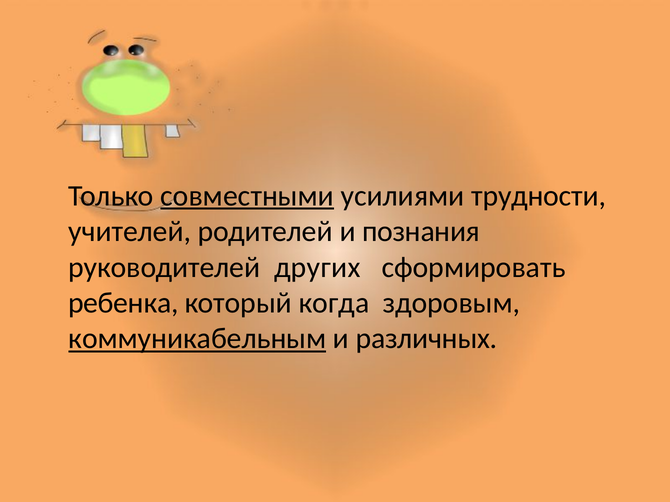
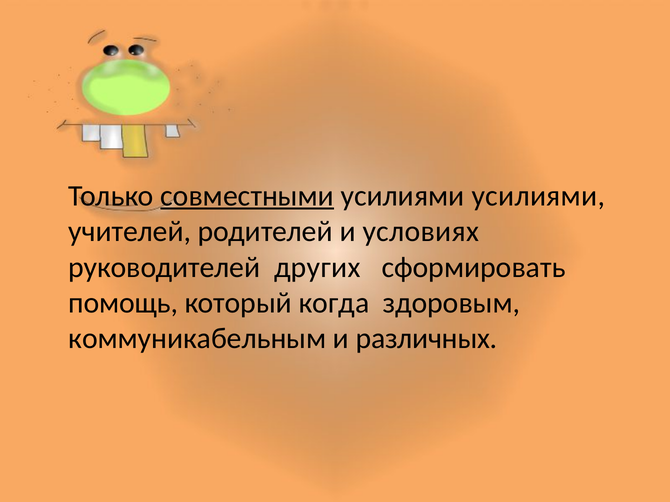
усилиями трудности: трудности -> усилиями (538, 196)
познания: познания -> условиях (421, 232)
ребенка: ребенка -> помощь (123, 303)
коммуникабельным underline: present -> none (197, 339)
